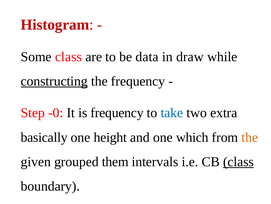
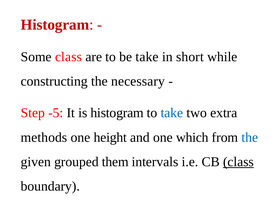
be data: data -> take (147, 57)
draw: draw -> short (190, 57)
constructing underline: present -> none (54, 81)
the frequency: frequency -> necessary (138, 81)
-0: -0 -> -5 (56, 112)
is frequency: frequency -> histogram (117, 112)
basically: basically -> methods (44, 137)
the colour: orange -> blue (250, 137)
